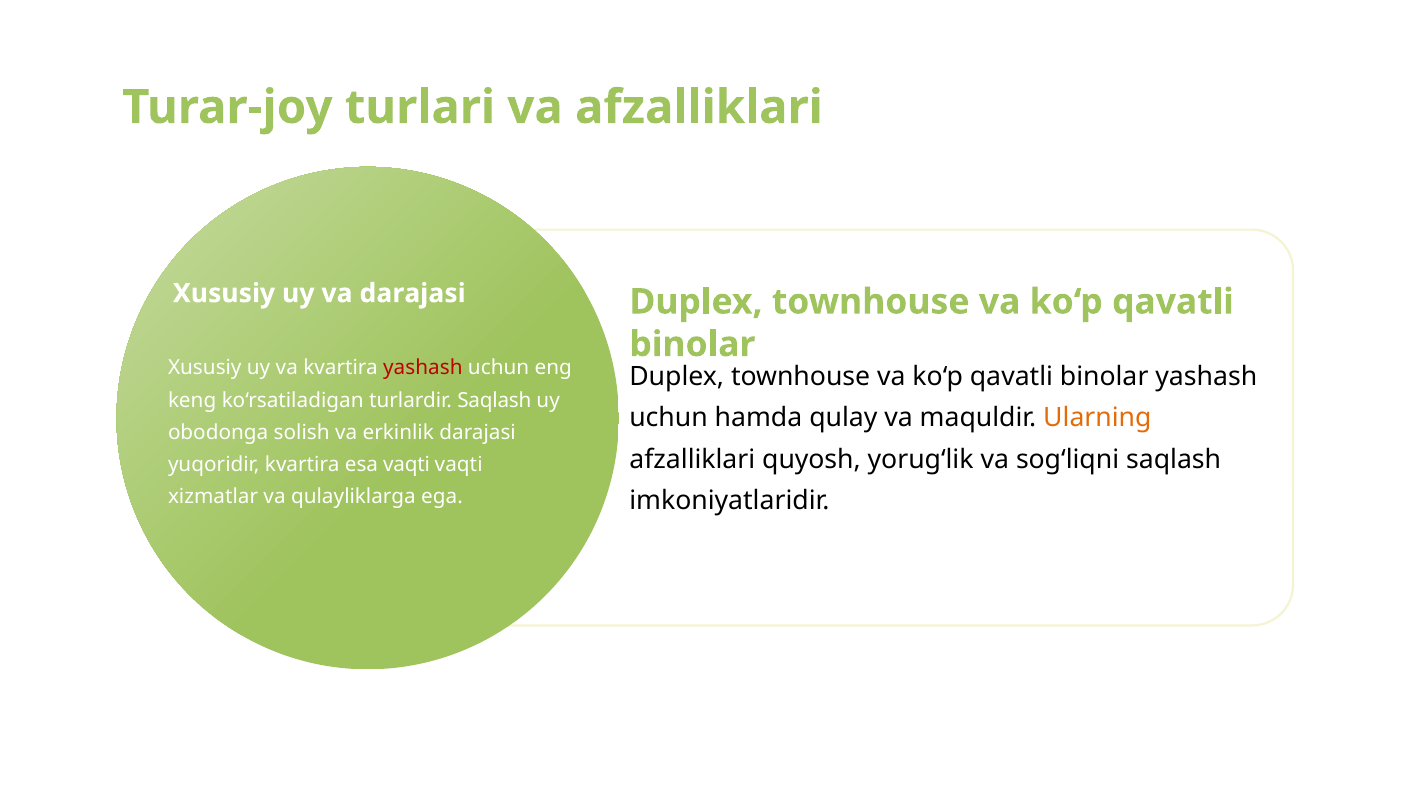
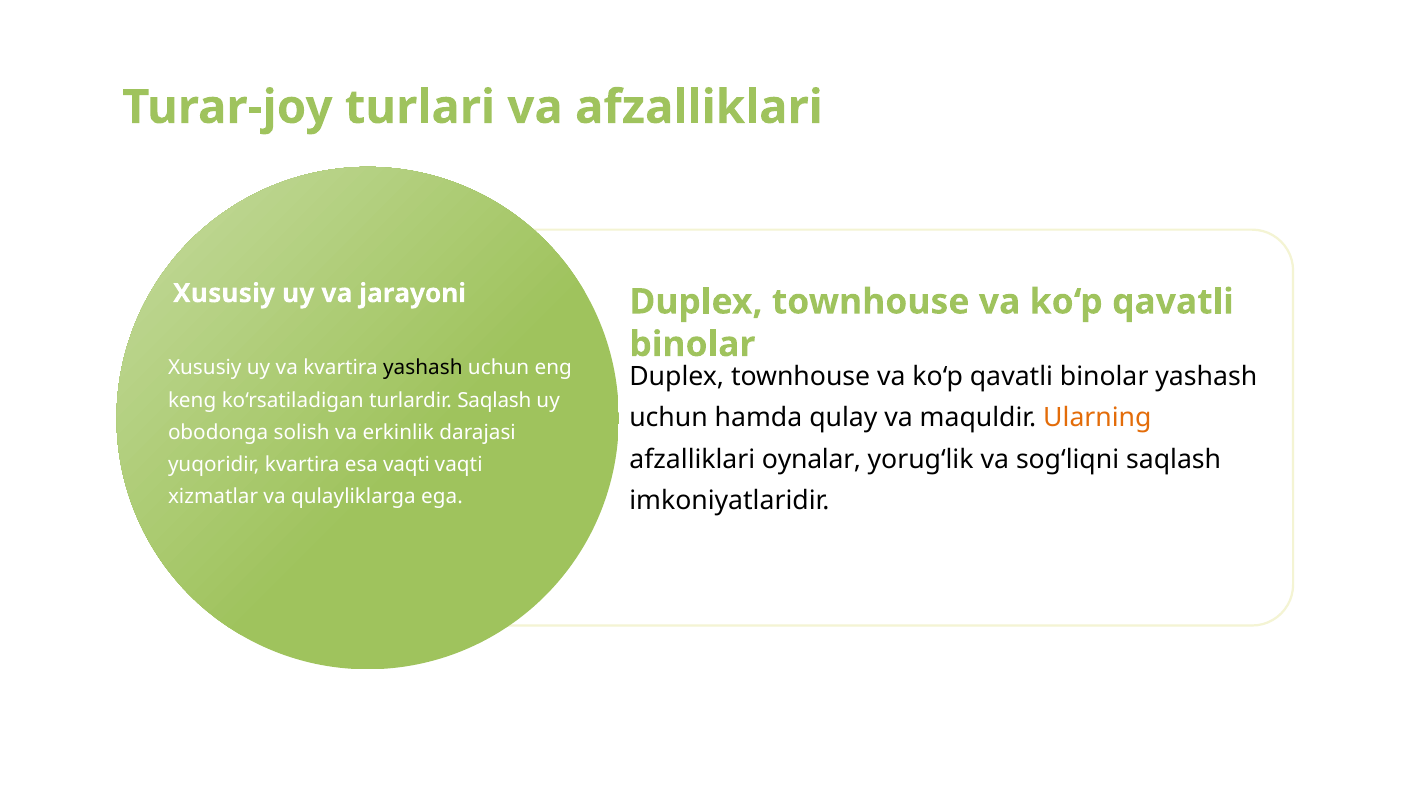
va darajasi: darajasi -> jarayoni (413, 293)
yashash colour: red -> black (423, 368)
quyosh: quyosh -> oynalar (812, 459)
